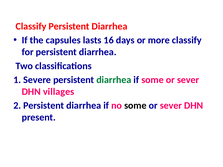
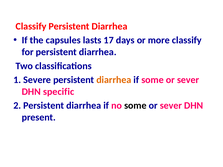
16: 16 -> 17 (109, 40)
diarrhea colour: green -> orange (114, 80)
villages: villages -> specific (59, 92)
